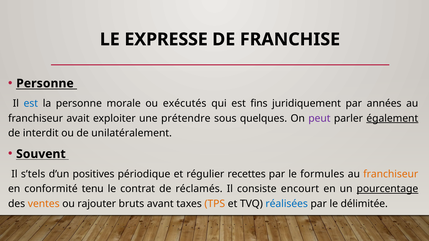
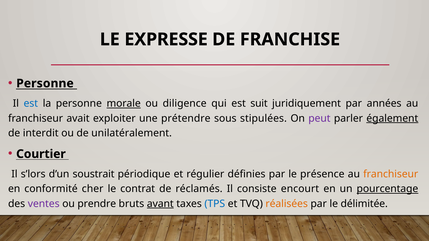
morale underline: none -> present (124, 104)
exécutés: exécutés -> diligence (185, 104)
fins: fins -> suit (259, 104)
quelques: quelques -> stipulées (263, 119)
Souvent: Souvent -> Courtier (41, 154)
s’tels: s’tels -> s’lors (33, 174)
positives: positives -> soustrait (94, 174)
recettes: recettes -> définies (247, 174)
formules: formules -> présence (322, 174)
tenu: tenu -> cher (93, 189)
ventes colour: orange -> purple (44, 204)
rajouter: rajouter -> prendre (97, 204)
avant underline: none -> present (160, 204)
TPS colour: orange -> blue (215, 204)
réalisées colour: blue -> orange (287, 204)
